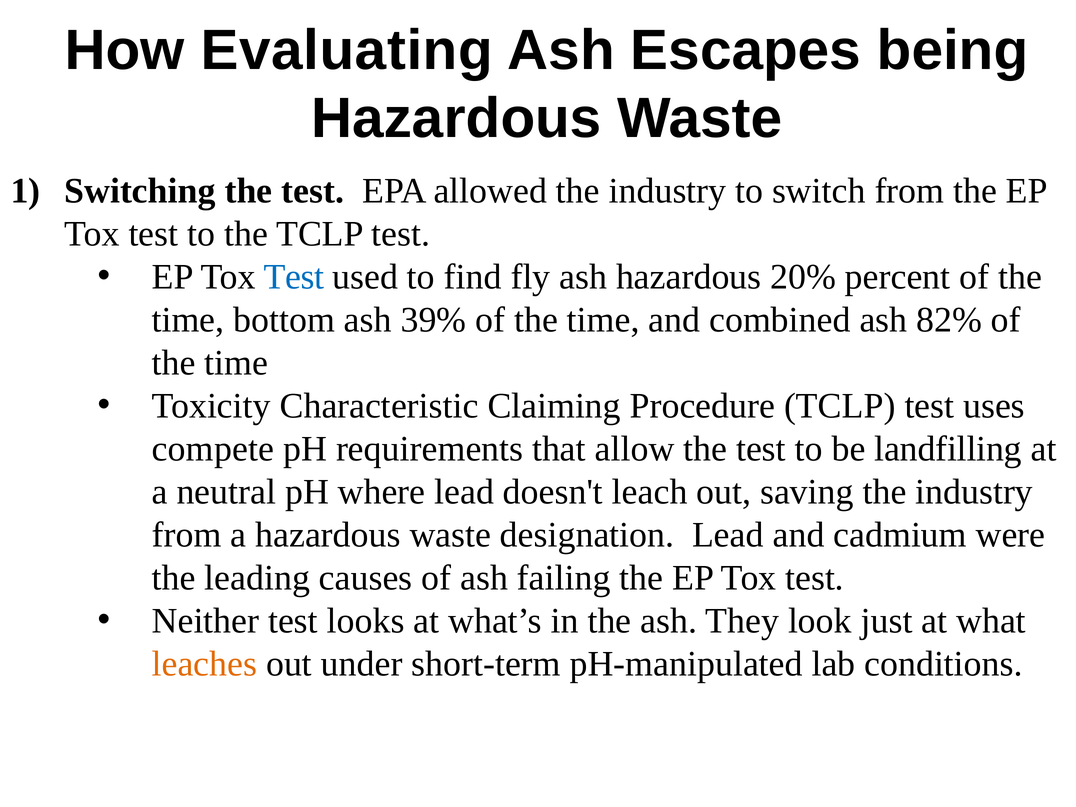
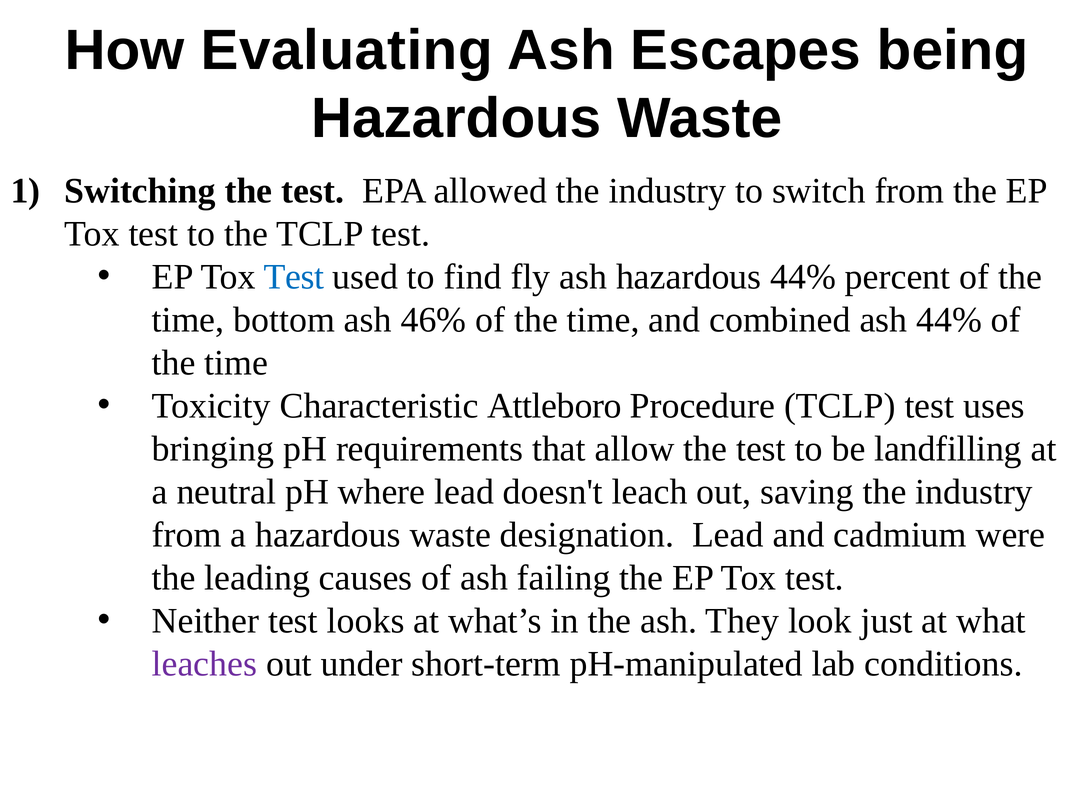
hazardous 20%: 20% -> 44% (803, 277)
39%: 39% -> 46% (433, 320)
ash 82%: 82% -> 44% (949, 320)
Claiming: Claiming -> Attleboro (554, 406)
compete: compete -> bringing (213, 449)
leaches colour: orange -> purple (204, 664)
